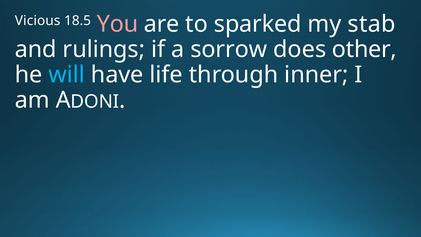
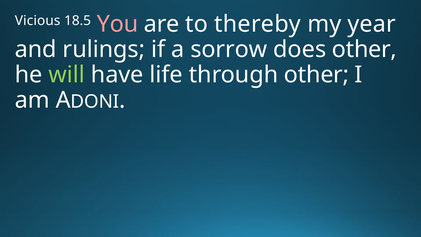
sparked: sparked -> thereby (258, 24)
stab: stab -> year (372, 24)
will colour: light blue -> light green (67, 75)
through inner: inner -> other (316, 75)
